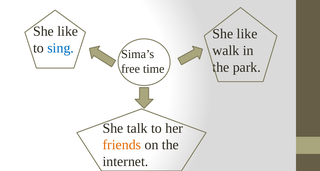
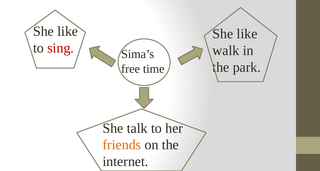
sing colour: blue -> red (61, 48)
